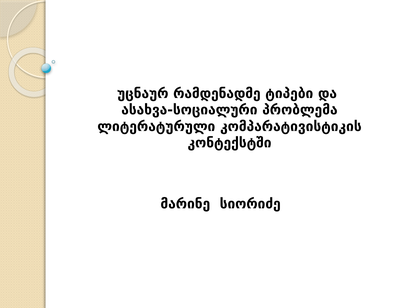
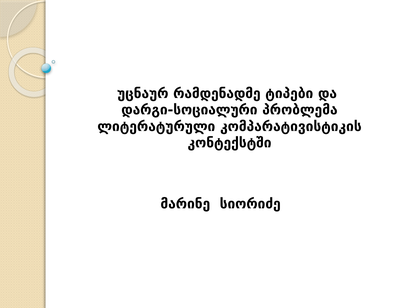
ასახვა-სოციალური: ასახვა-სოციალური -> დარგი-სოციალური (189, 110)
